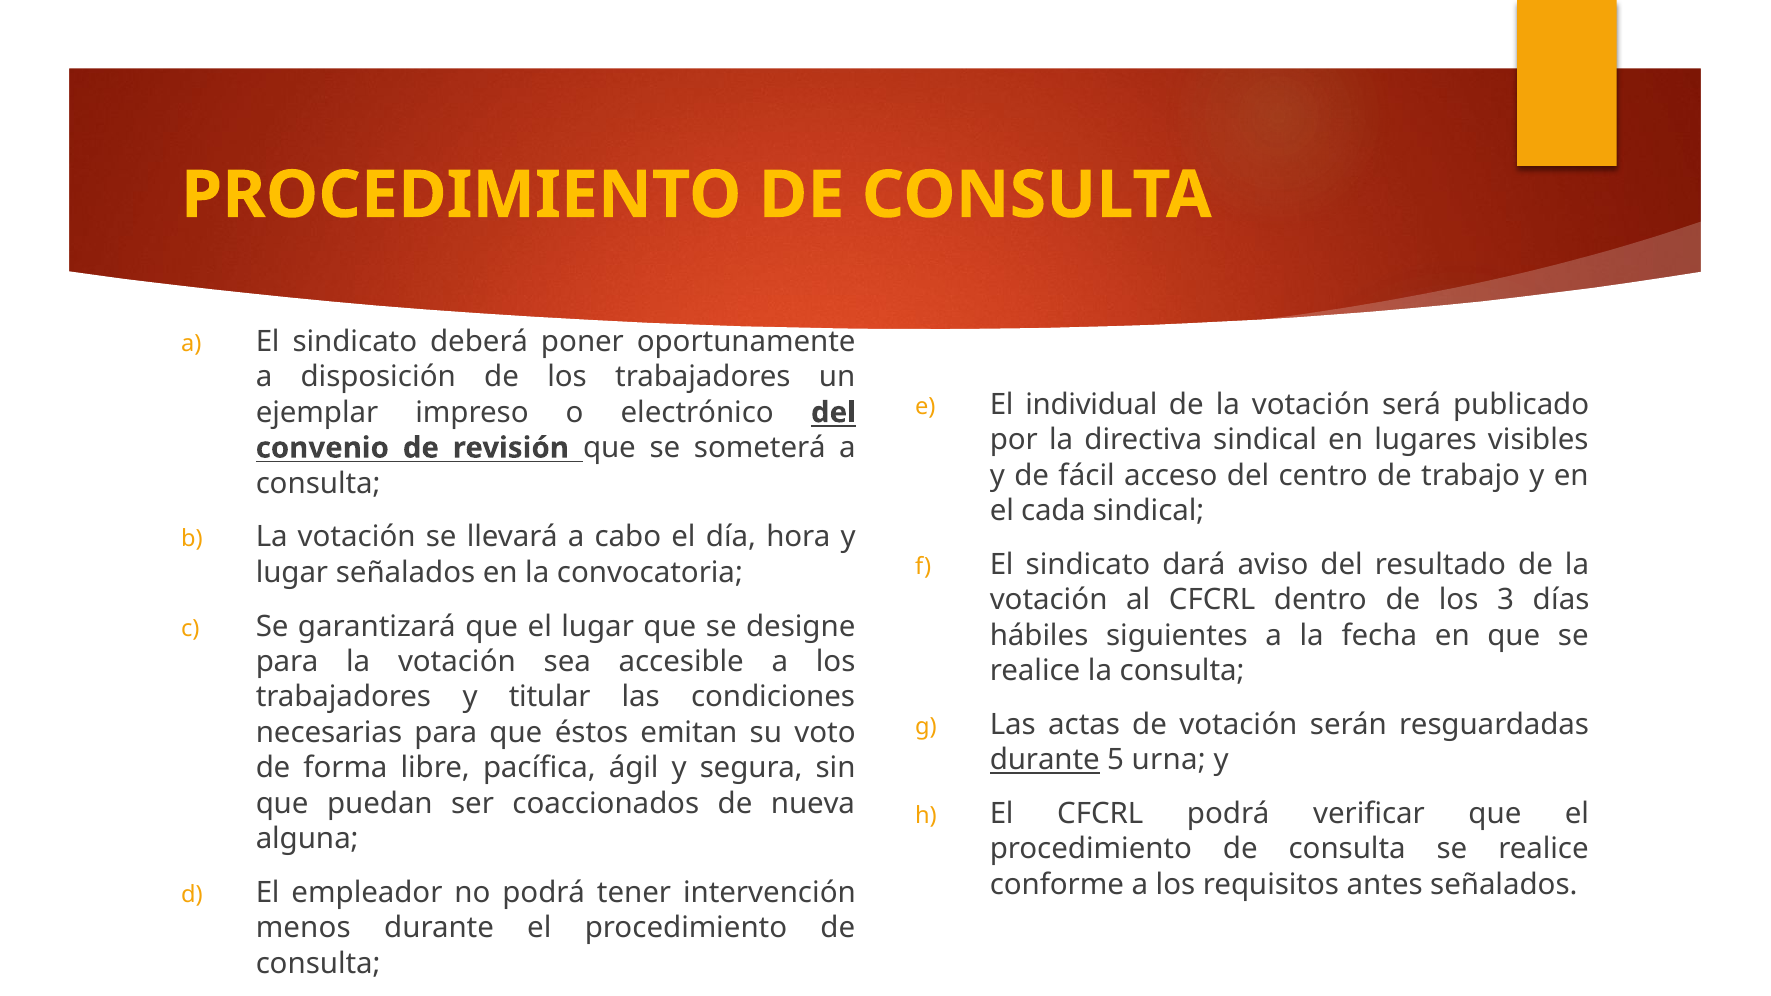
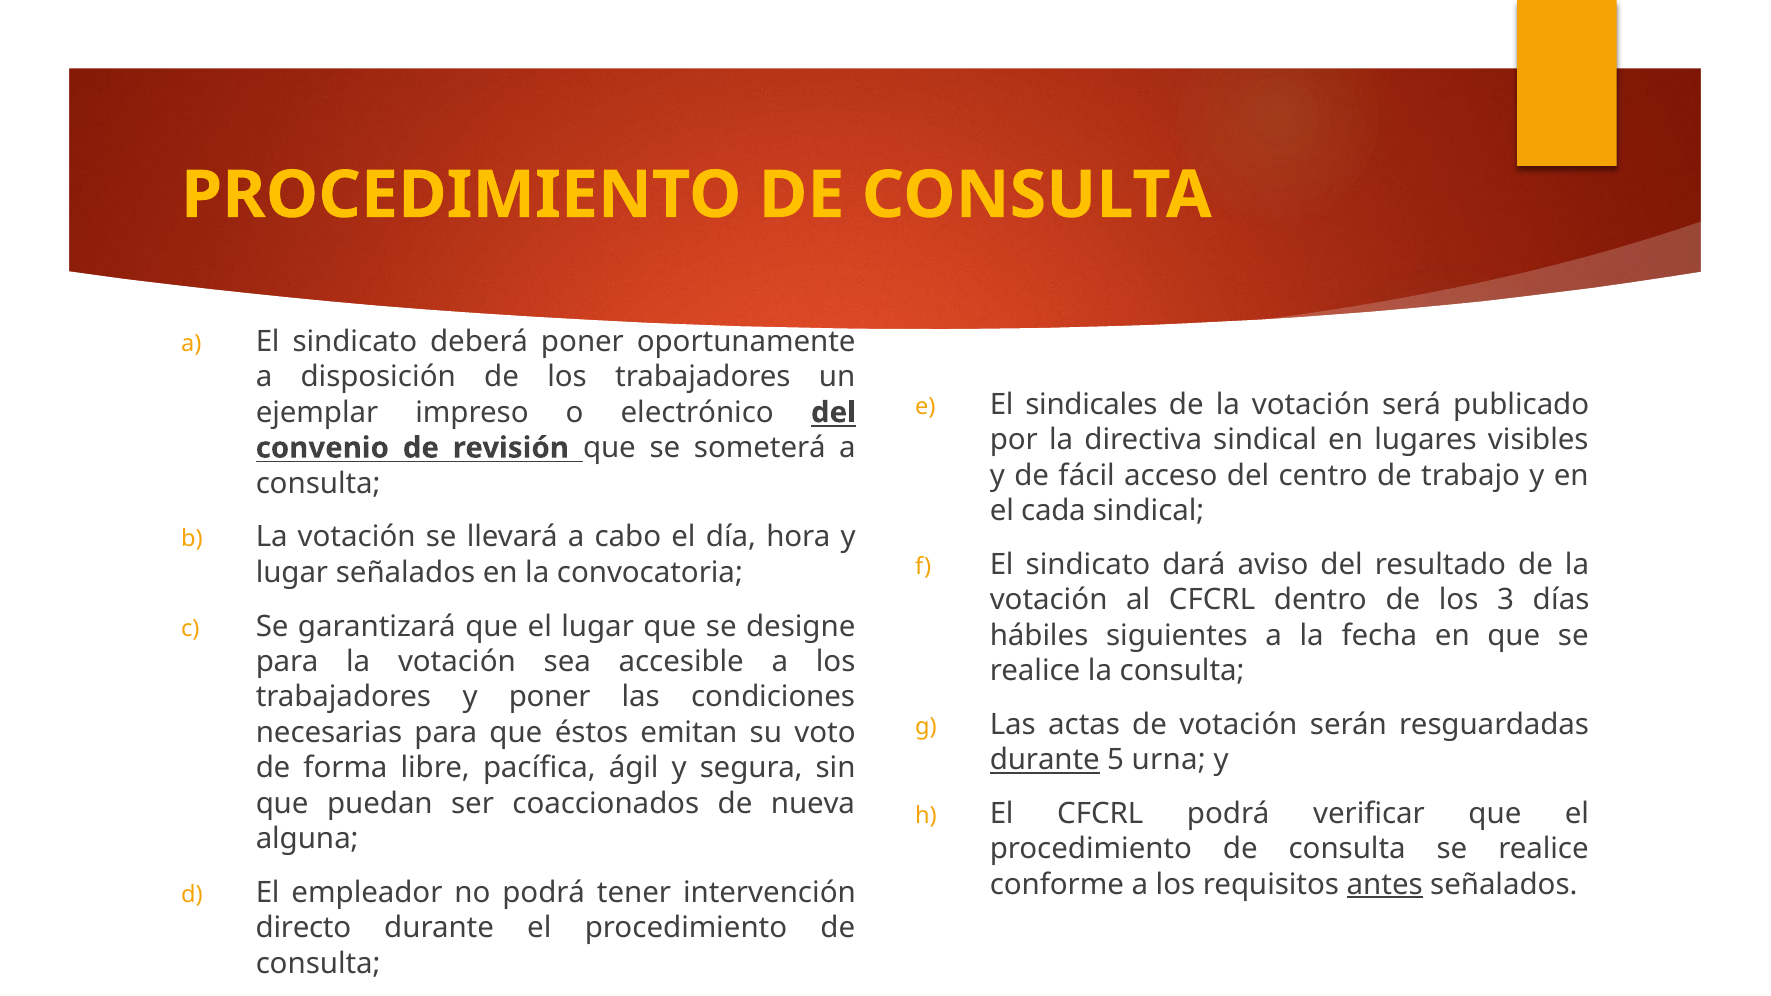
individual: individual -> sindicales (1091, 405)
y titular: titular -> poner (550, 697)
antes underline: none -> present (1385, 885)
menos: menos -> directo (303, 928)
